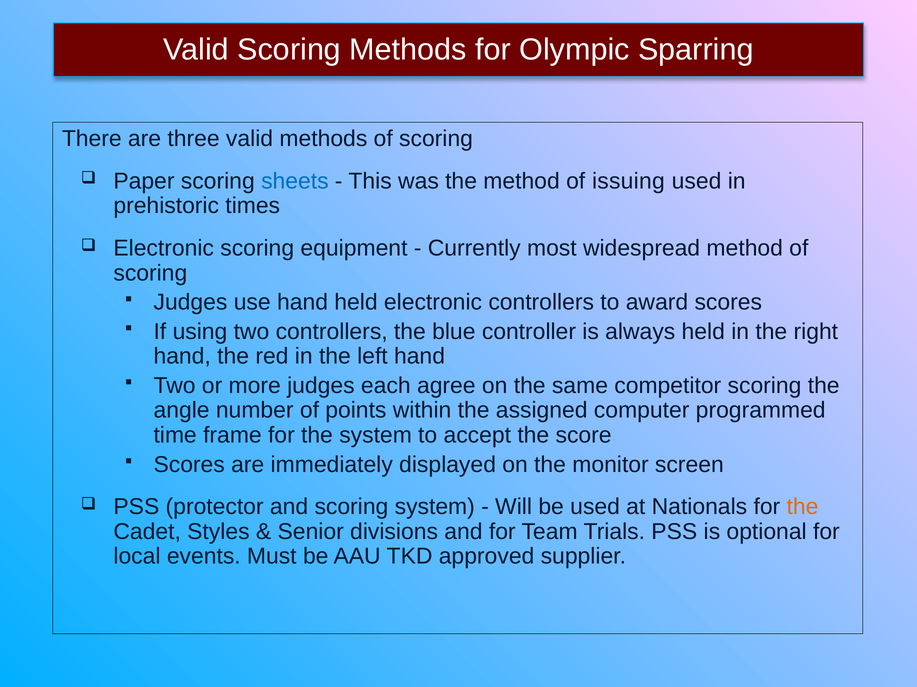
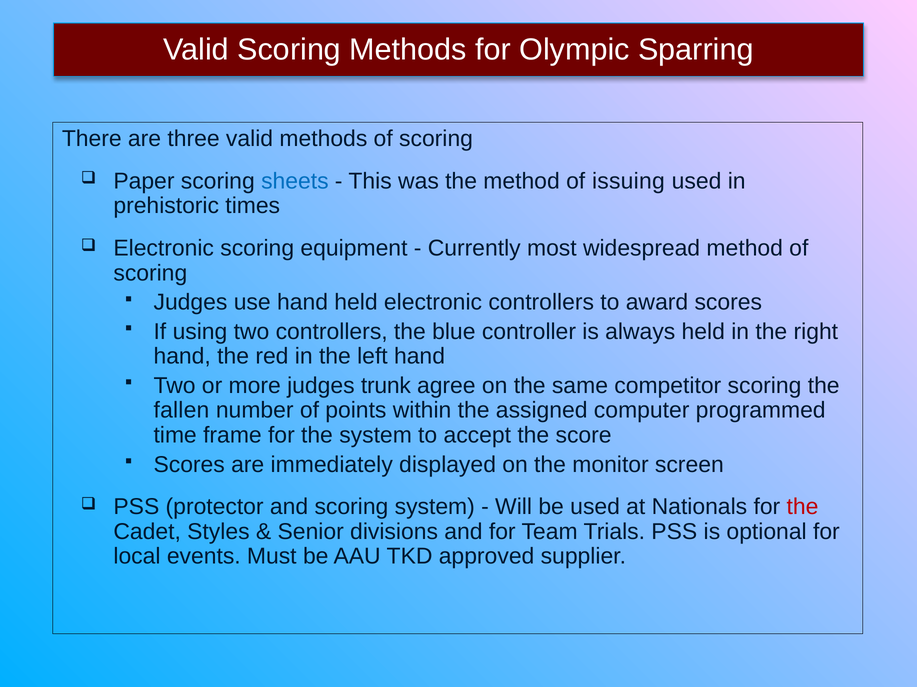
each: each -> trunk (386, 386)
angle: angle -> fallen (181, 411)
the colour: orange -> red (803, 507)
